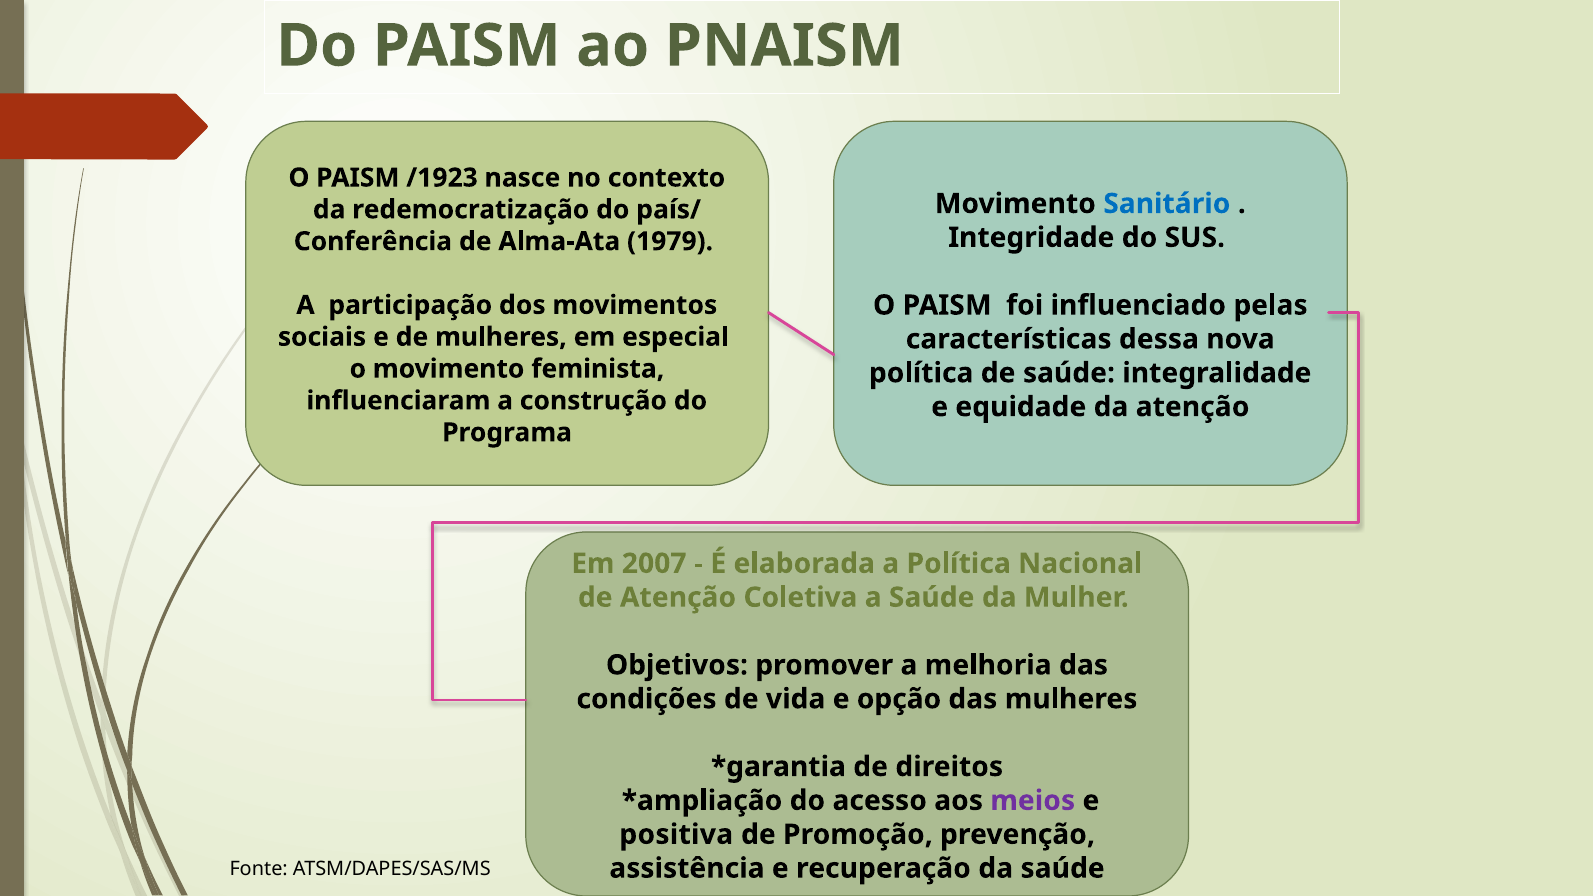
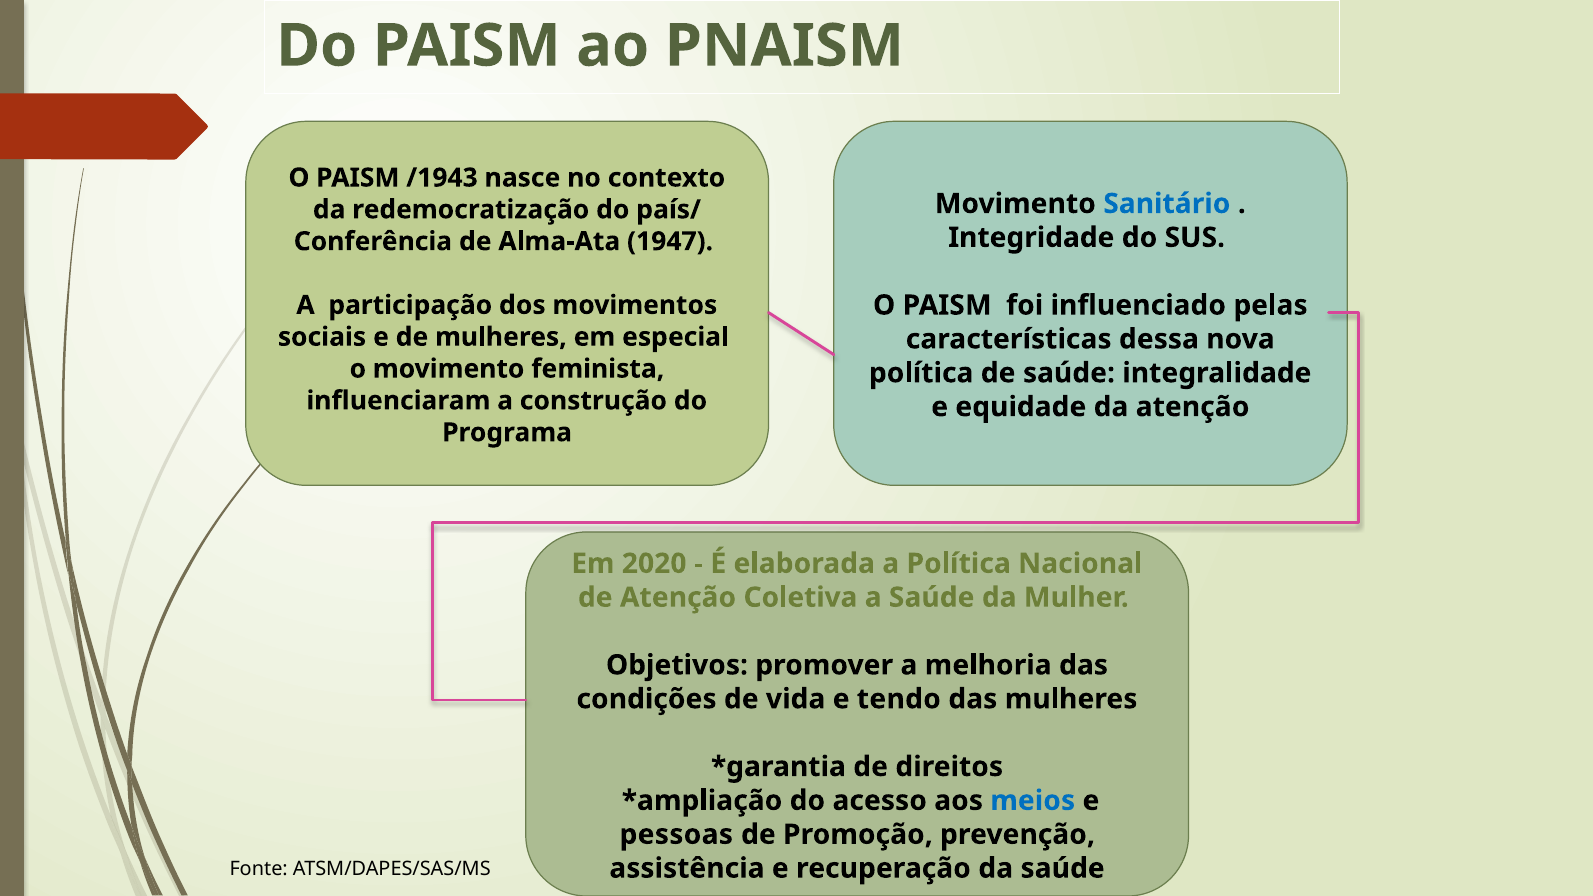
/1923: /1923 -> /1943 (442, 178)
1979: 1979 -> 1947 (670, 241)
2007: 2007 -> 2020 (654, 564)
opção: opção -> tendo (899, 699)
meios colour: purple -> blue (1033, 801)
positiva: positiva -> pessoas (676, 835)
